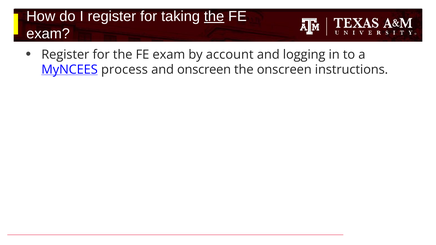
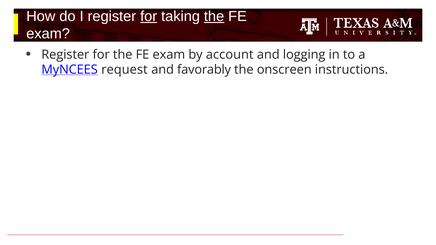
for underline: none -> present (149, 16)
process: process -> request (124, 70)
and onscreen: onscreen -> favorably (204, 70)
